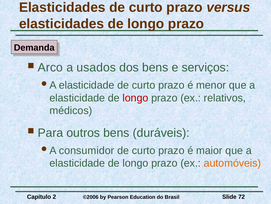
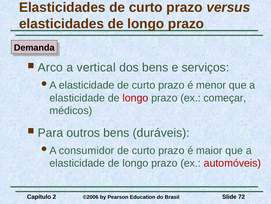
usados: usados -> vertical (96, 67)
relativos: relativos -> começar (225, 98)
automóveis colour: orange -> red (232, 163)
